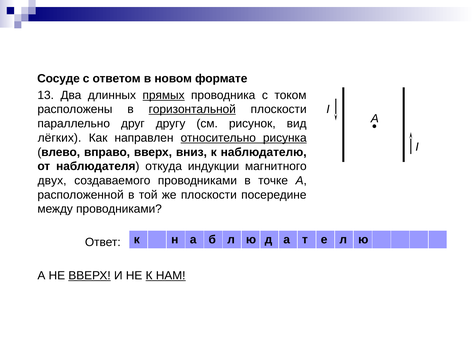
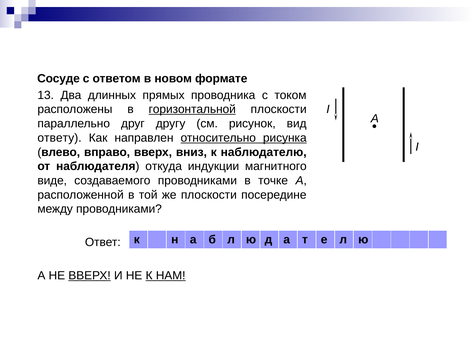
прямых underline: present -> none (164, 95)
лёгких: лёгких -> ответу (60, 138)
двух: двух -> виде (52, 181)
